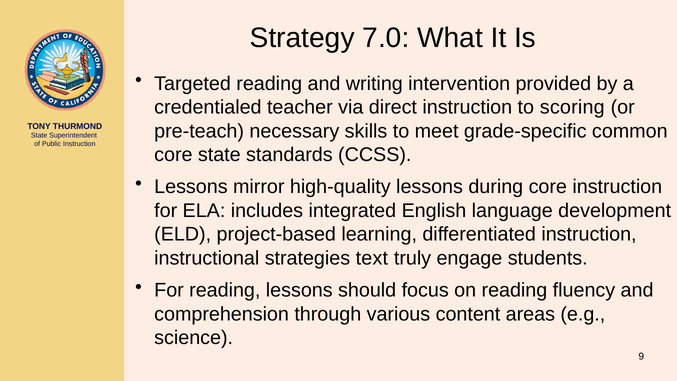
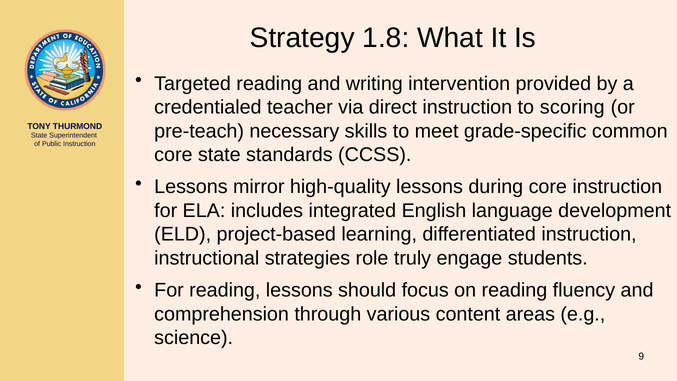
7.0: 7.0 -> 1.8 (386, 38)
text: text -> role (372, 258)
